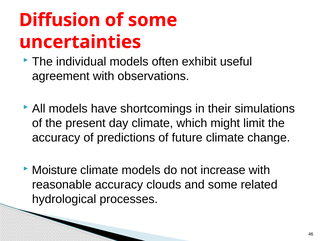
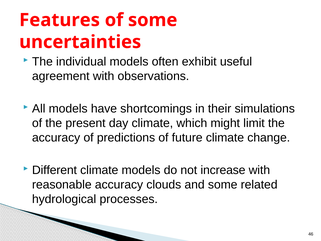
Diffusion: Diffusion -> Features (60, 20)
Moisture: Moisture -> Different (54, 170)
